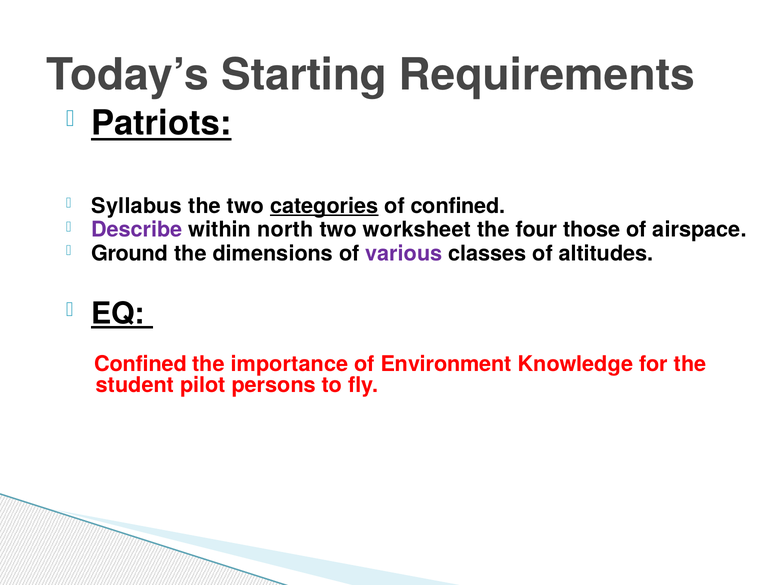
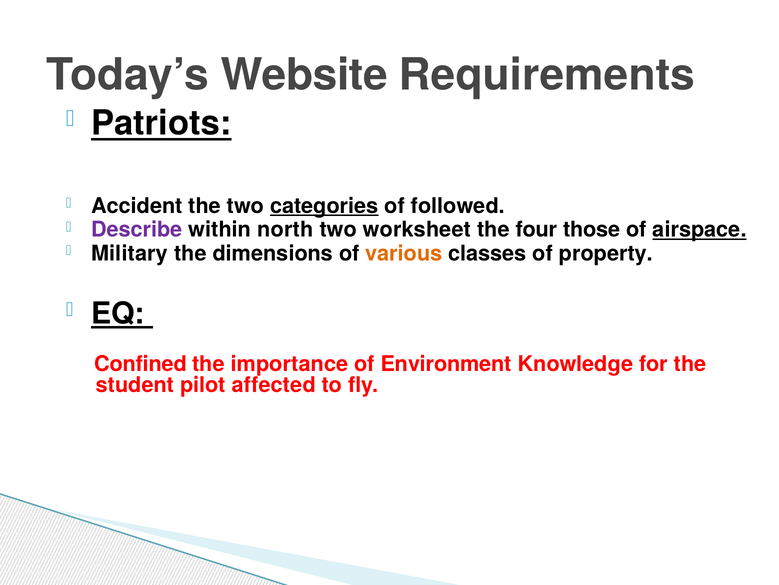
Starting: Starting -> Website (304, 75)
Syllabus: Syllabus -> Accident (137, 206)
of confined: confined -> followed (458, 206)
airspace underline: none -> present (700, 230)
Ground: Ground -> Military (129, 253)
various colour: purple -> orange (404, 253)
altitudes: altitudes -> property (606, 253)
persons: persons -> affected (274, 385)
